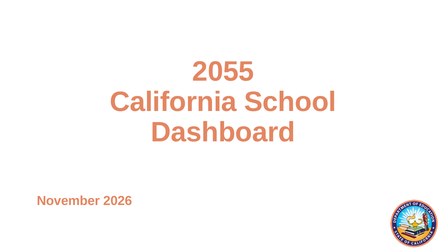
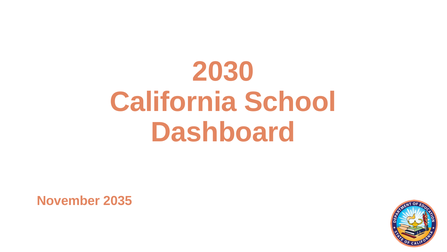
2055: 2055 -> 2030 (223, 72)
2026: 2026 -> 2035 (118, 200)
